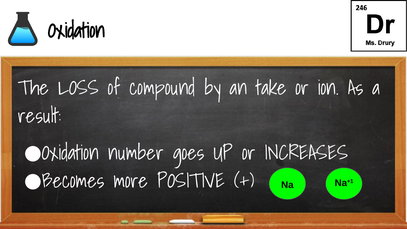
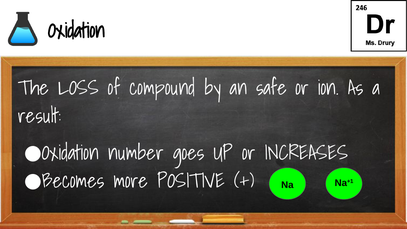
take: take -> safe (271, 88)
